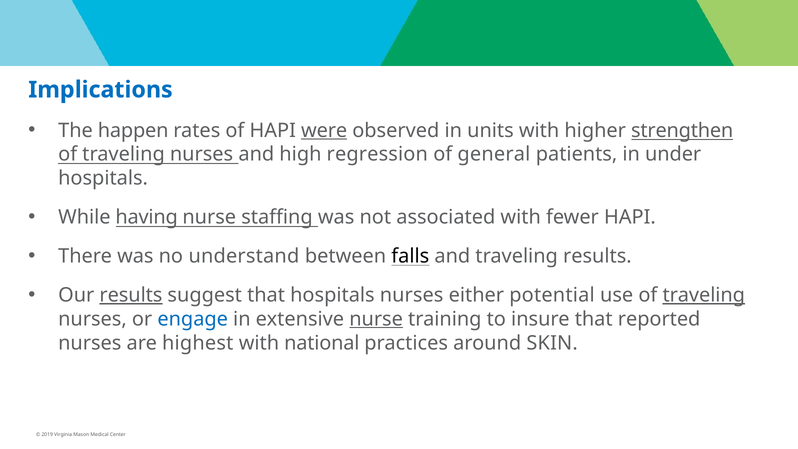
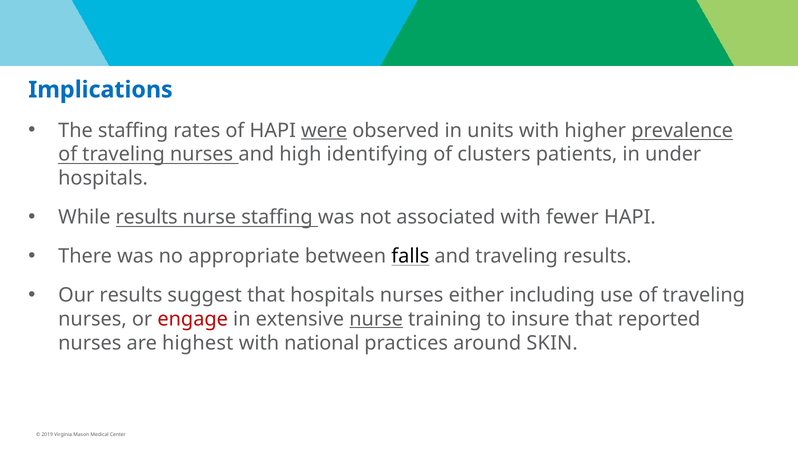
The happen: happen -> staffing (133, 130)
strengthen: strengthen -> prevalence (682, 130)
regression: regression -> identifying (377, 154)
general: general -> clusters (494, 154)
While having: having -> results (147, 217)
understand: understand -> appropriate (244, 256)
results underline: present -> none (131, 295)
potential: potential -> including (552, 295)
traveling underline: present -> none (704, 295)
engage colour: blue -> red (193, 319)
